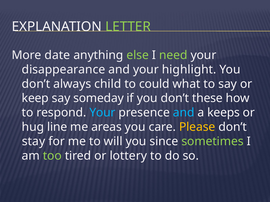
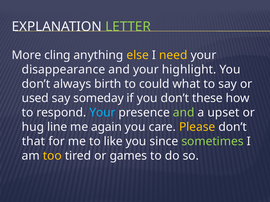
date: date -> cling (57, 55)
else colour: light green -> yellow (138, 55)
need colour: light green -> yellow (173, 55)
child: child -> birth (108, 84)
keep: keep -> used (35, 98)
and colour: light blue -> light green (184, 113)
keeps: keeps -> upset (223, 113)
areas: areas -> again (107, 127)
stay: stay -> that (34, 142)
will: will -> like (113, 142)
too colour: light green -> yellow (52, 156)
lottery: lottery -> games (128, 156)
